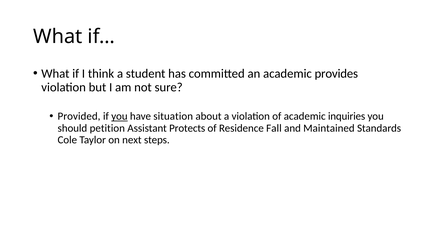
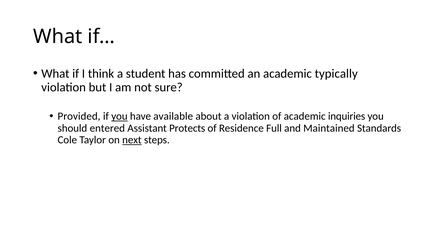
provides: provides -> typically (336, 74)
situation: situation -> available (173, 116)
petition: petition -> entered (107, 128)
Fall: Fall -> Full (274, 128)
next underline: none -> present (132, 140)
